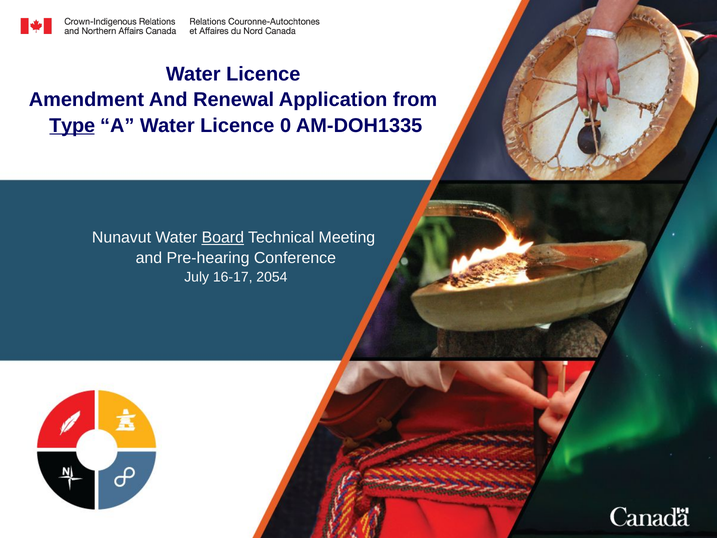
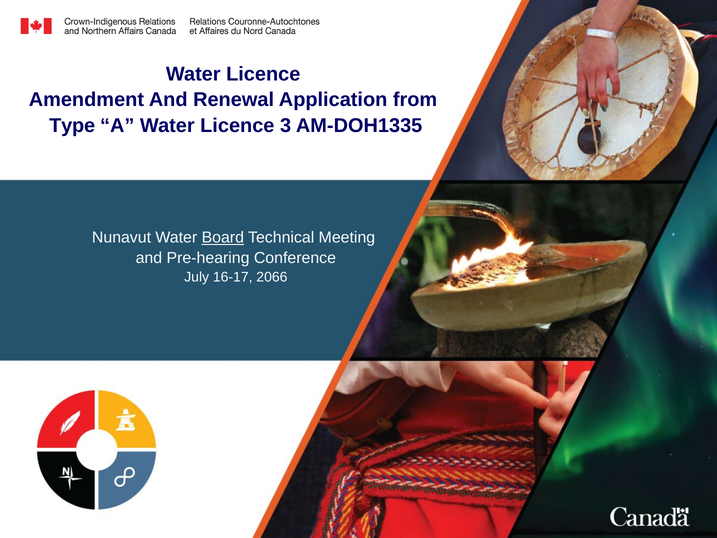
Type underline: present -> none (72, 125)
0: 0 -> 3 (286, 125)
2054: 2054 -> 2066 (272, 277)
